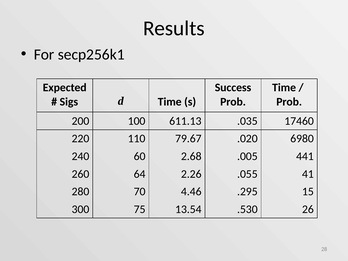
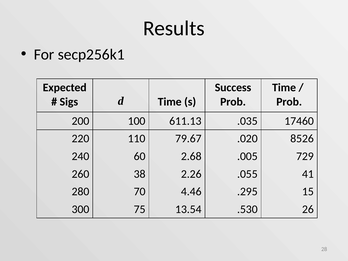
6980: 6980 -> 8526 (302, 139)
441: 441 -> 729 (305, 156)
64: 64 -> 38 (140, 174)
